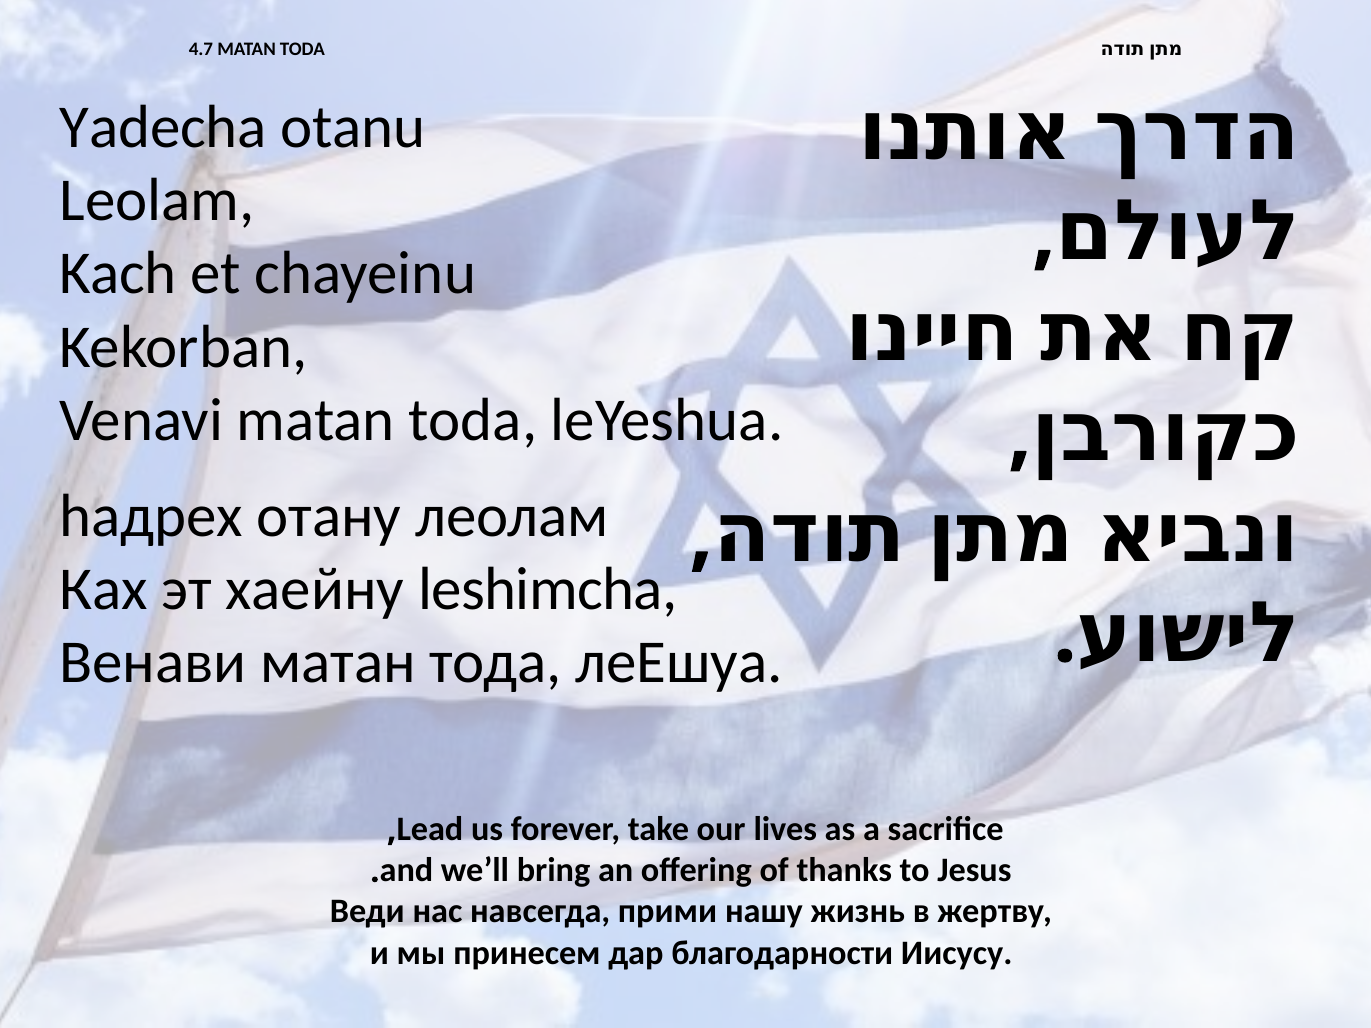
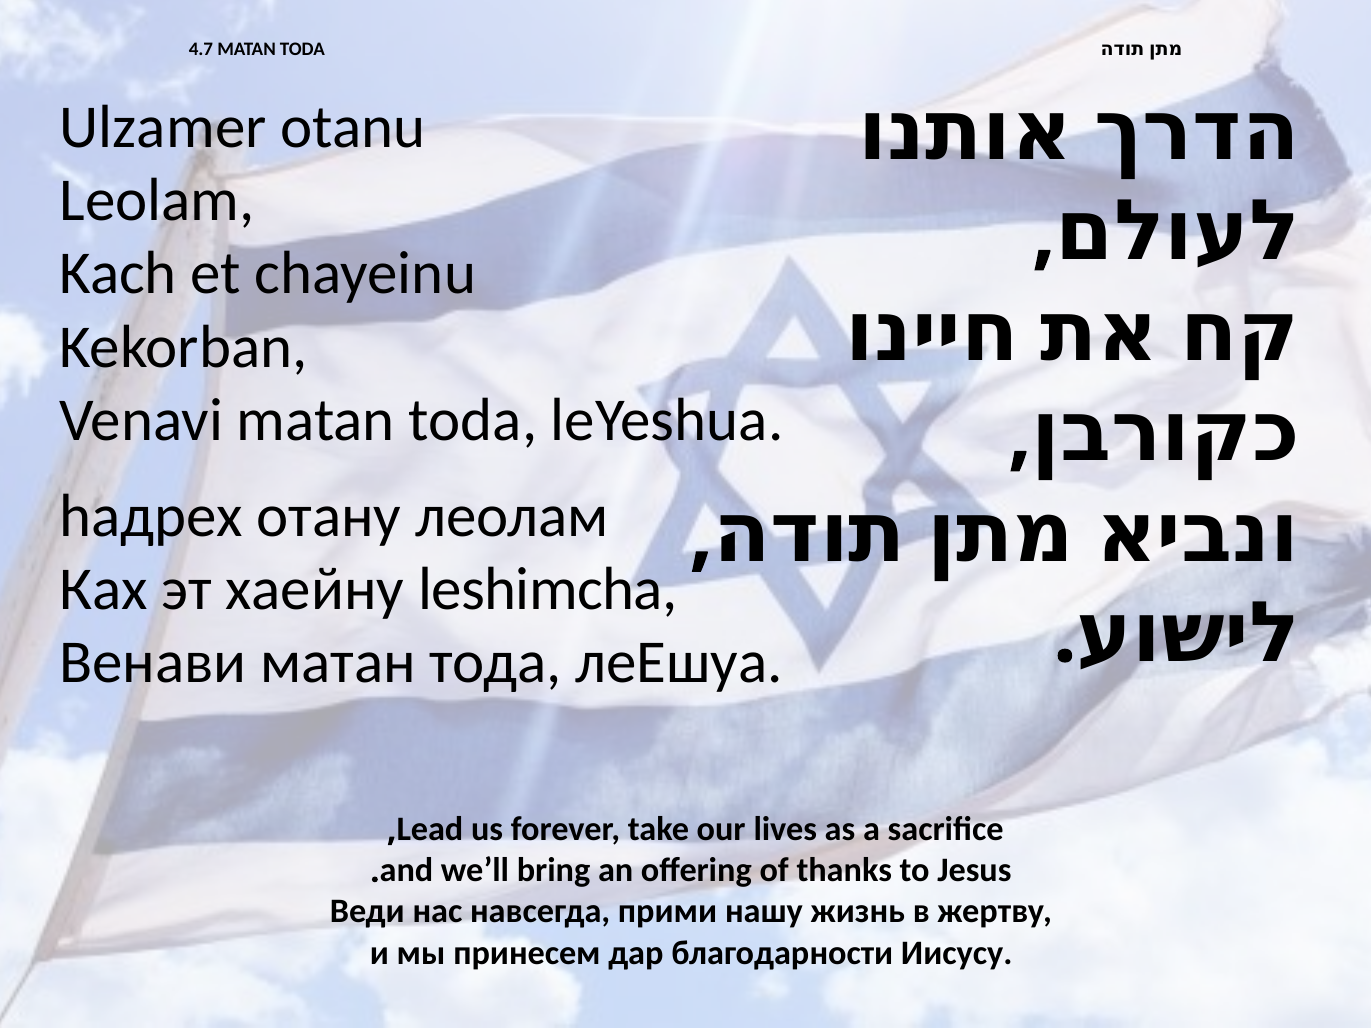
Yadecha: Yadecha -> Ulzamer (163, 128)
